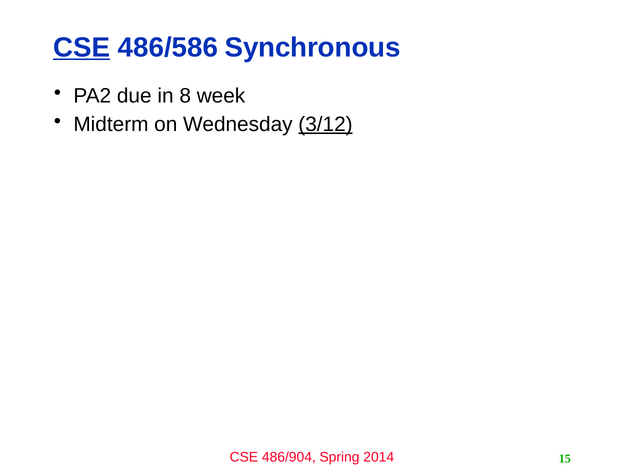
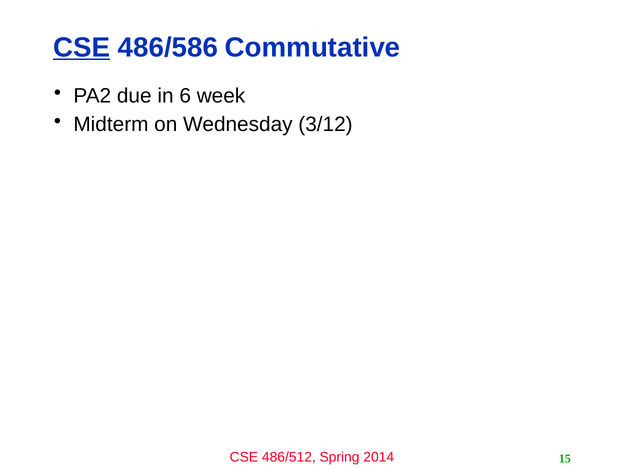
Synchronous: Synchronous -> Commutative (313, 47)
8: 8 -> 6 (185, 96)
3/12 underline: present -> none (326, 124)
486/904: 486/904 -> 486/512 (289, 457)
